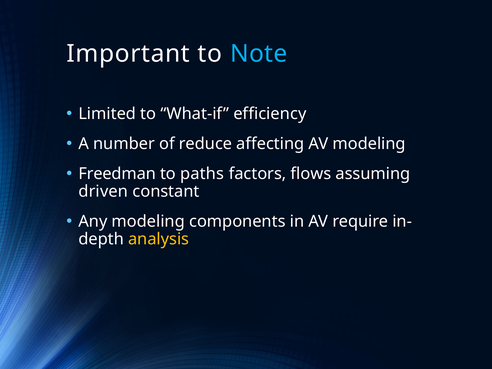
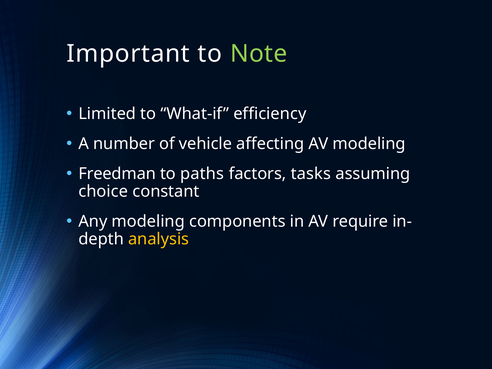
Note colour: light blue -> light green (259, 54)
reduce: reduce -> vehicle (206, 144)
flows: flows -> tasks (311, 174)
driven: driven -> choice (103, 191)
